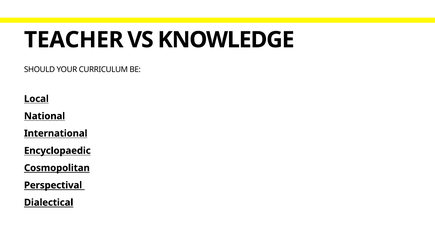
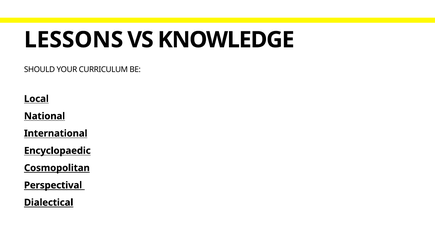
TEACHER: TEACHER -> LESSONS (74, 40)
